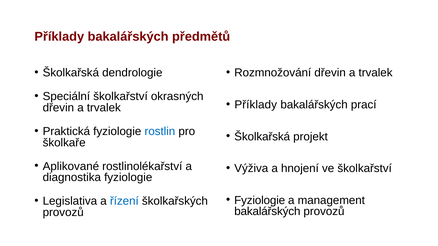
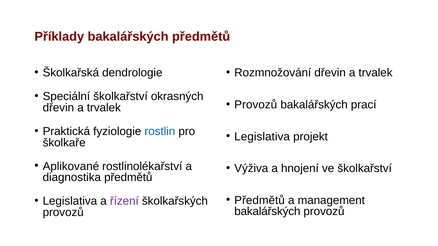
Příklady: Příklady -> Provozů (256, 105)
Školkařská: Školkařská -> Legislativa (262, 137)
diagnostika fyziologie: fyziologie -> předmětů (128, 178)
Fyziologie: Fyziologie -> Předmětů (260, 201)
řízení colour: blue -> purple (124, 201)
